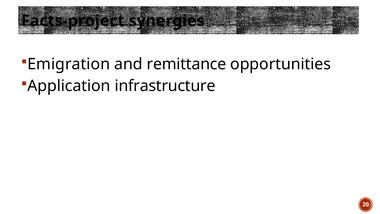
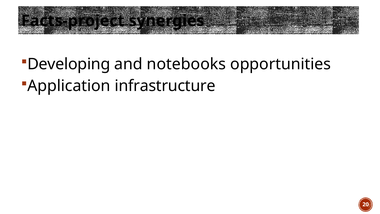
Emigration: Emigration -> Developing (69, 64)
remittance: remittance -> notebooks (186, 64)
